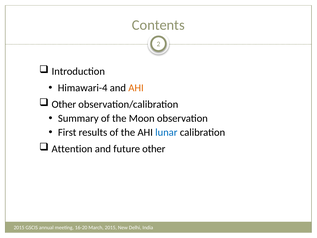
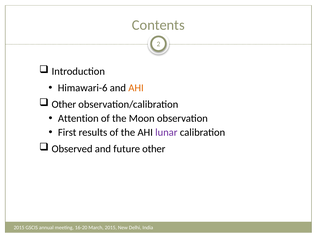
Himawari-4: Himawari-4 -> Himawari-6 (83, 88)
Summary: Summary -> Attention (78, 118)
lunar colour: blue -> purple (166, 132)
Attention: Attention -> Observed (72, 149)
